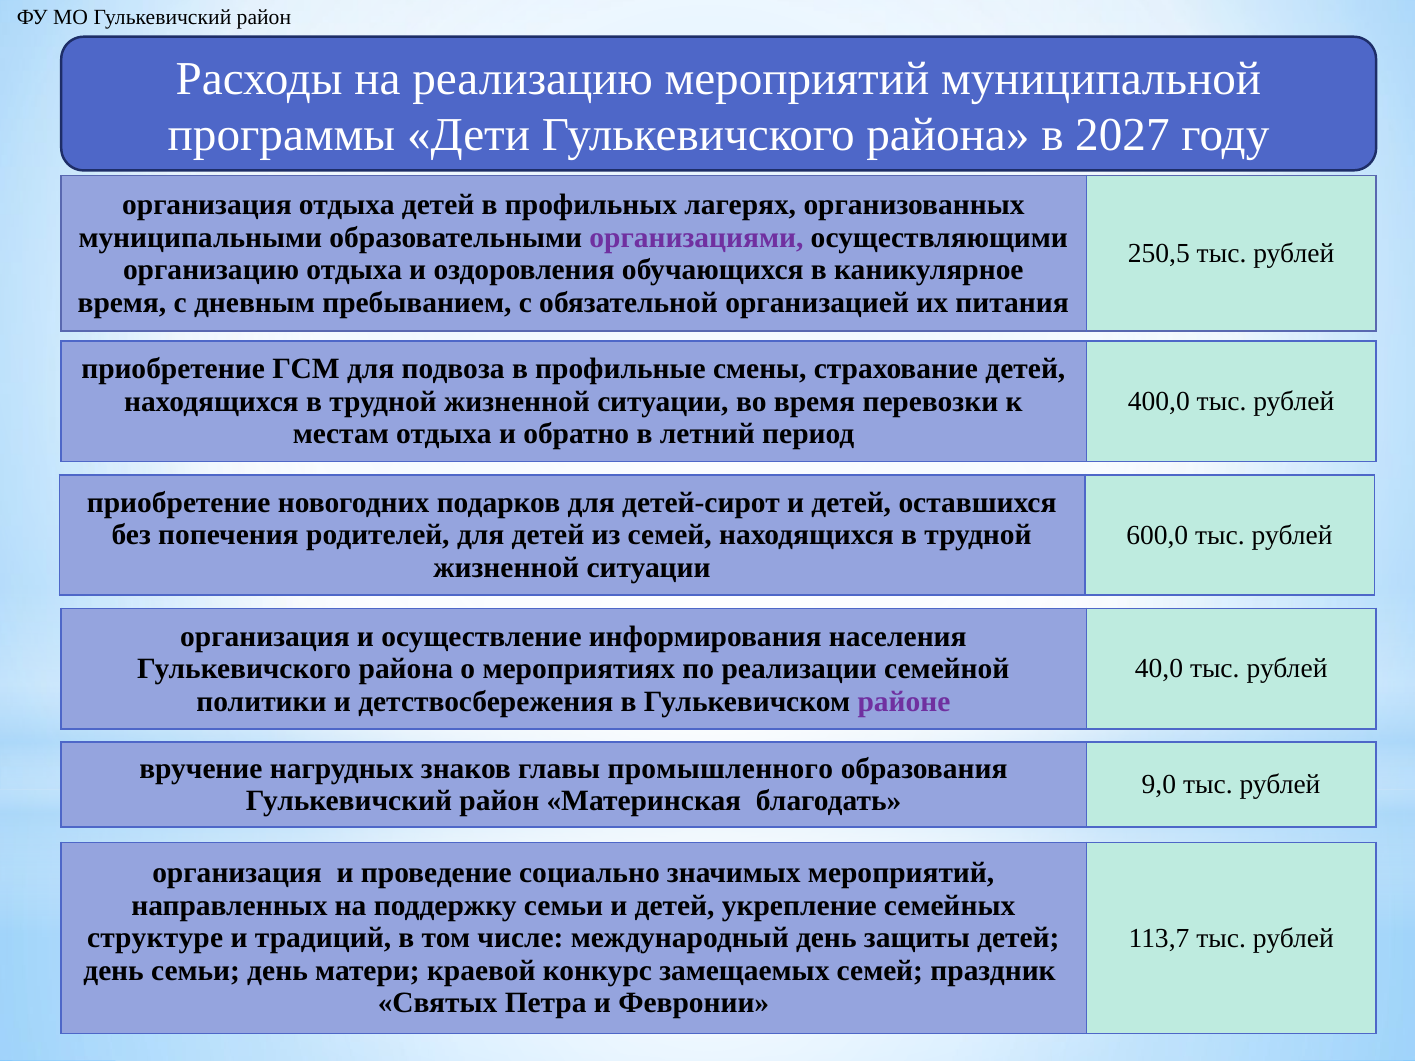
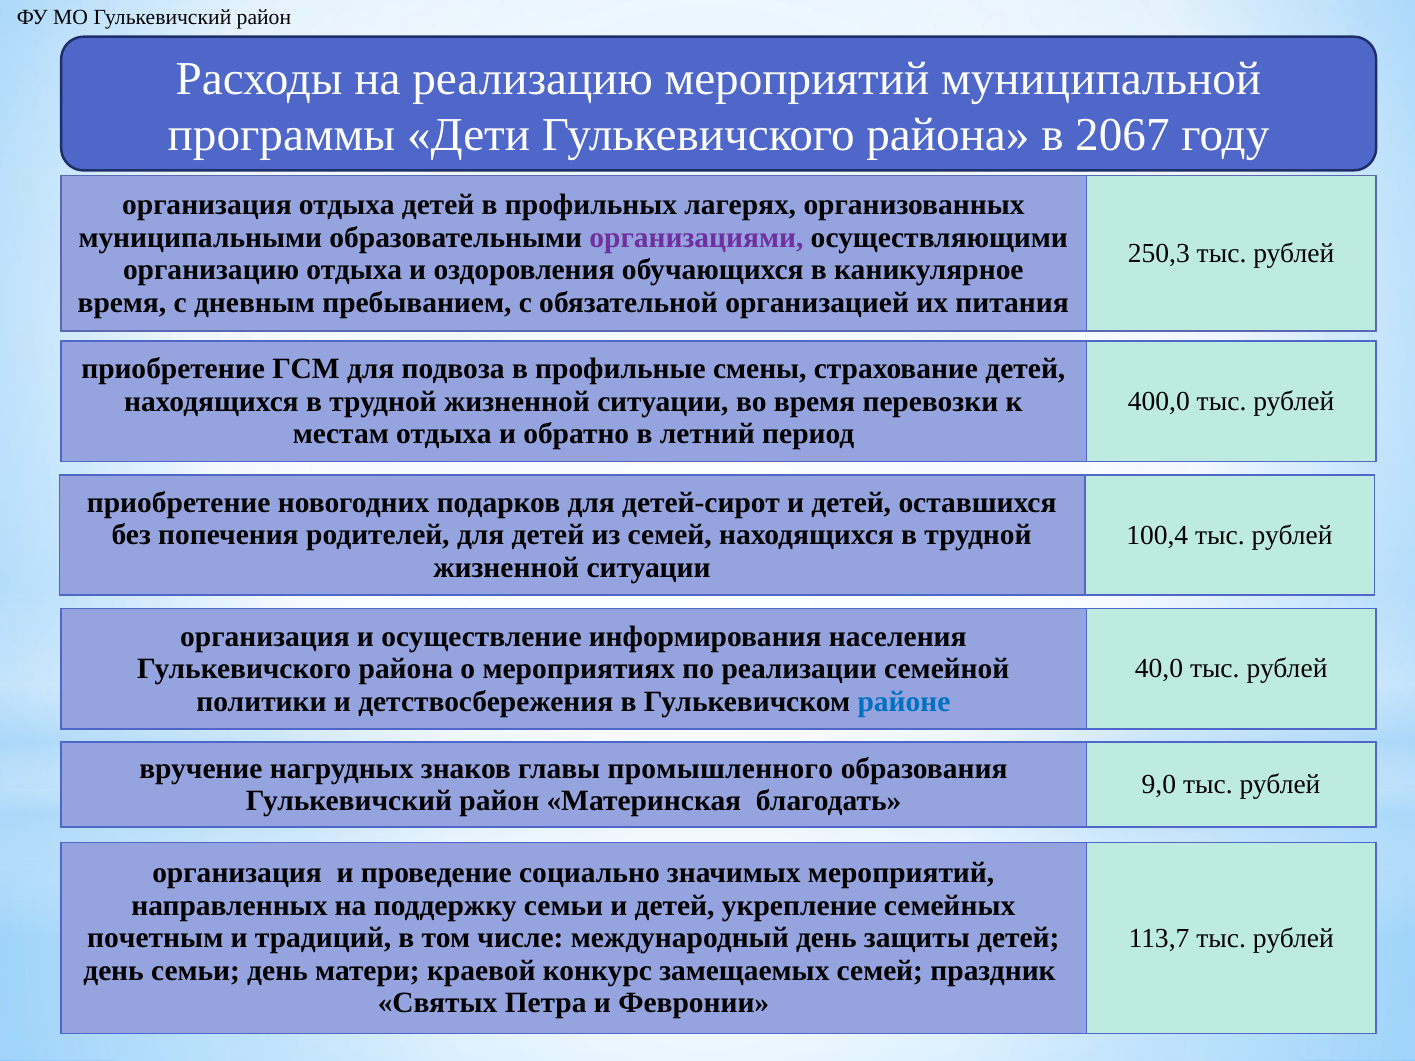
2027: 2027 -> 2067 (1122, 135)
250,5: 250,5 -> 250,3 (1159, 254)
600,0: 600,0 -> 100,4 (1157, 535)
районе colour: purple -> blue (904, 702)
структуре: структуре -> почетным (155, 938)
